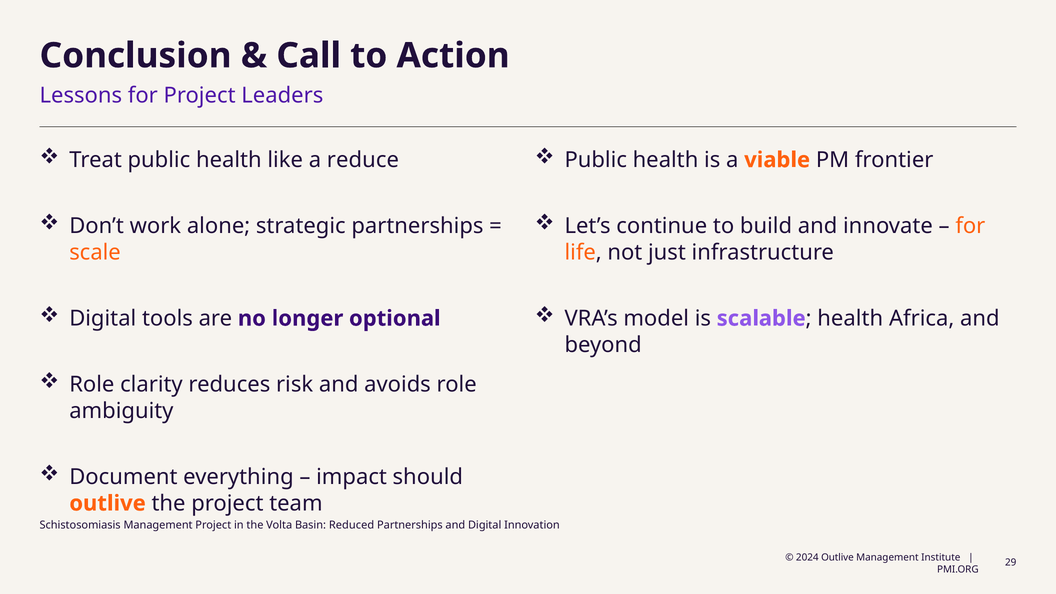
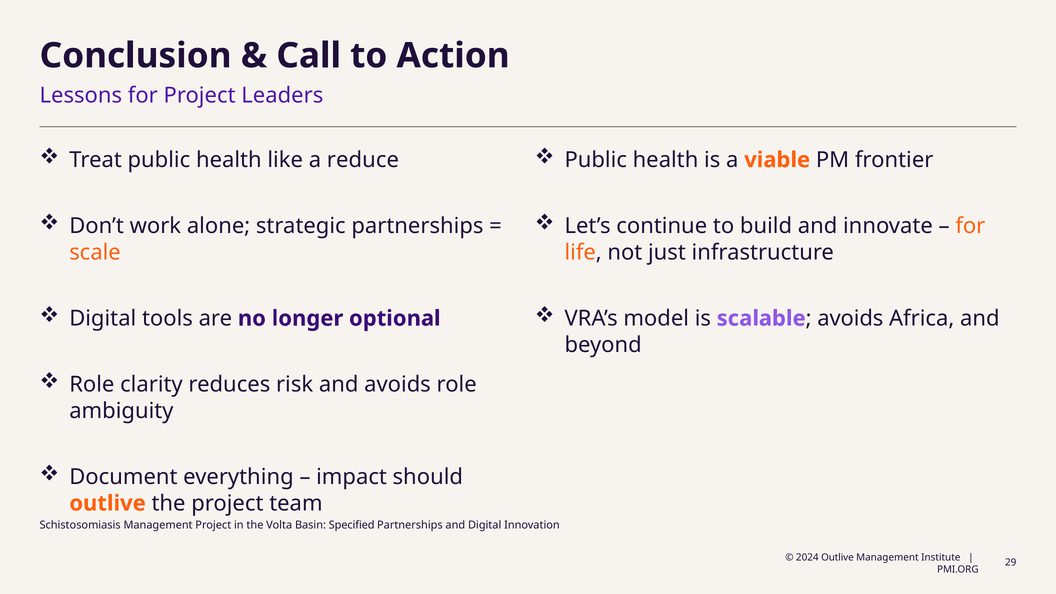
health: health -> avoids (850, 318)
Reduced: Reduced -> Specified (352, 525)
